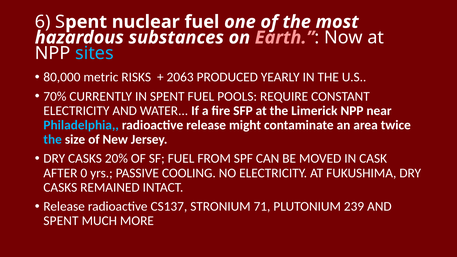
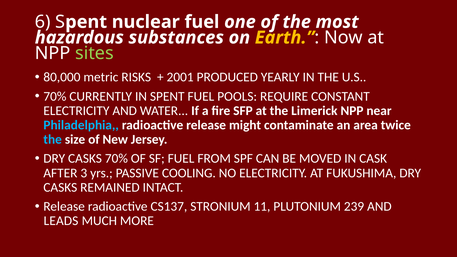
Earth colour: pink -> yellow (285, 38)
sites colour: light blue -> light green (95, 53)
2063: 2063 -> 2001 (180, 77)
CASKS 20%: 20% -> 70% (116, 159)
0: 0 -> 3 (84, 173)
71: 71 -> 11 (262, 206)
SPENT: SPENT -> LEADS (61, 221)
